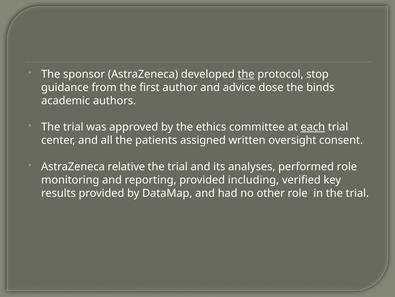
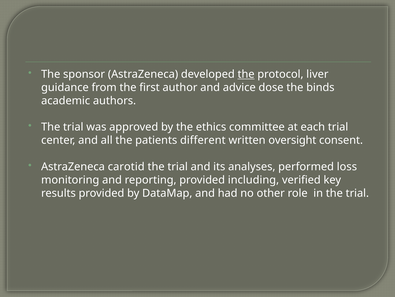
stop: stop -> liver (317, 74)
each underline: present -> none (313, 127)
assigned: assigned -> different (203, 140)
relative: relative -> carotid (126, 166)
performed role: role -> loss (347, 166)
